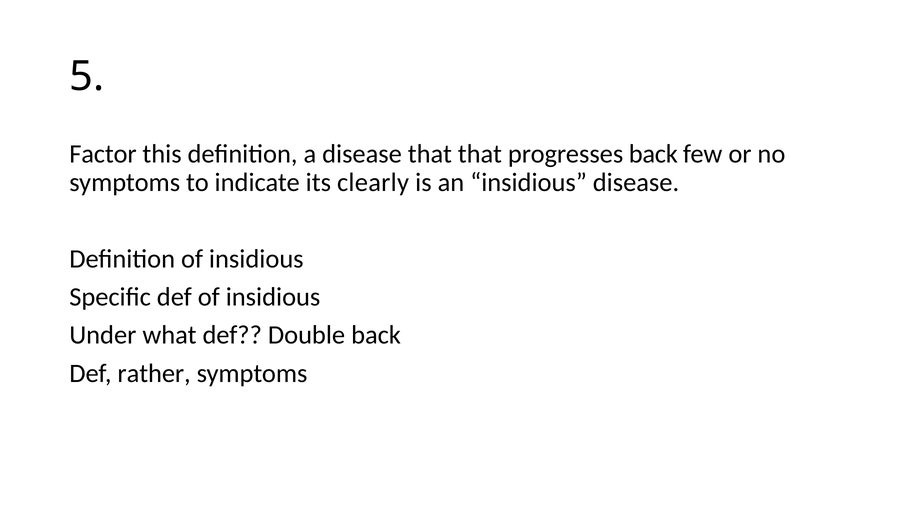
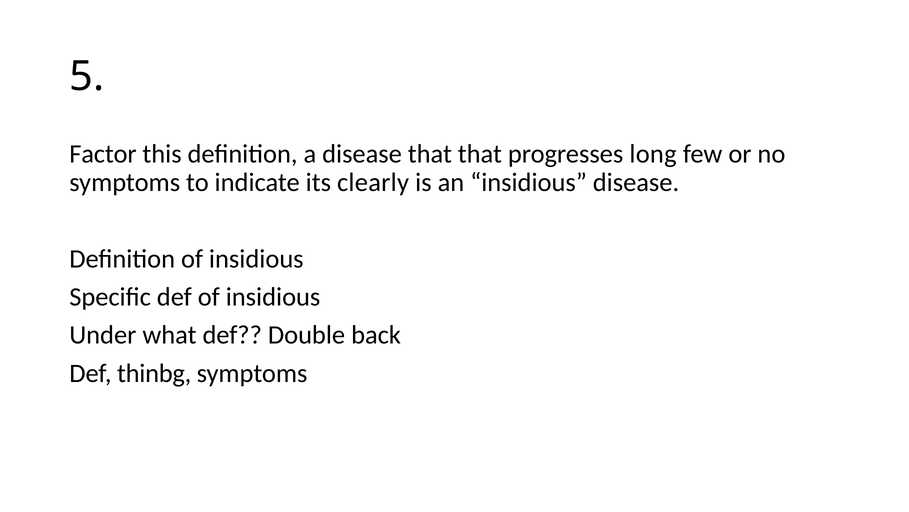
progresses back: back -> long (653, 154)
rather: rather -> thinbg (154, 373)
